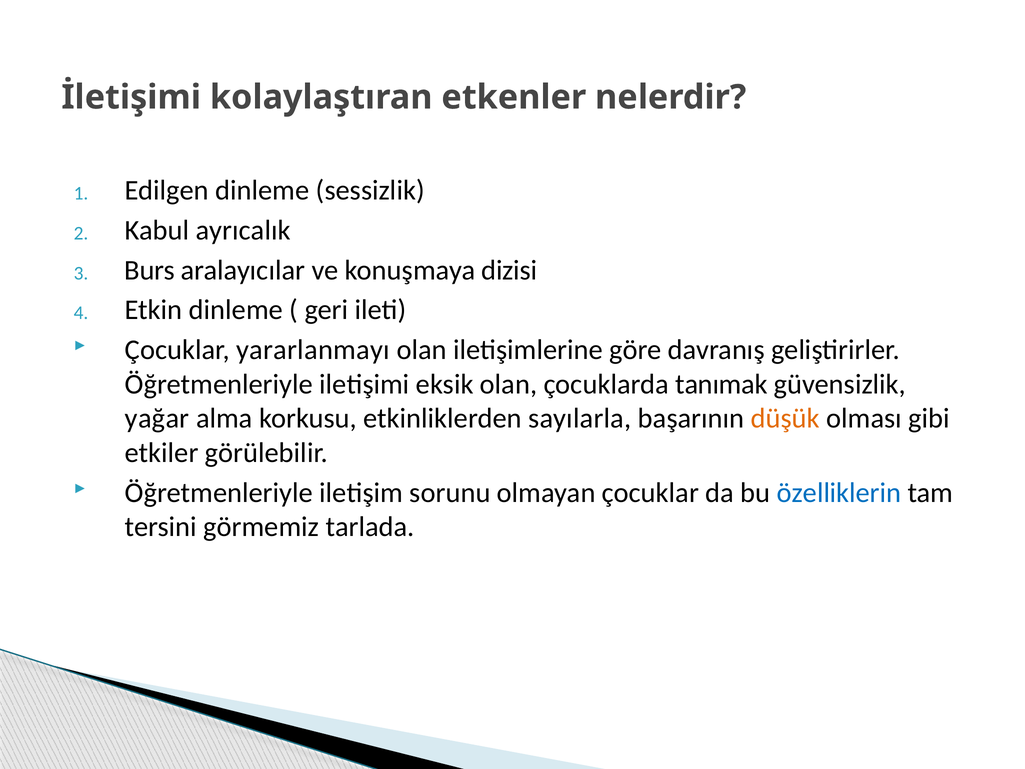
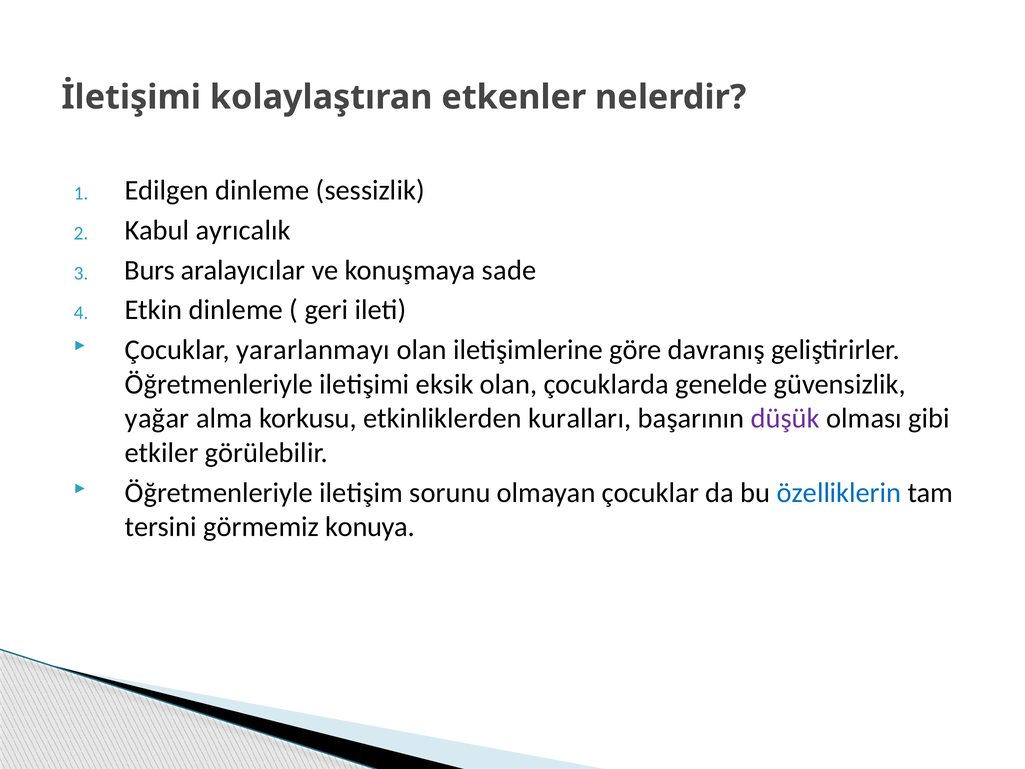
dizisi: dizisi -> sade (509, 270)
tanımak: tanımak -> genelde (721, 384)
sayılarla: sayılarla -> kuralları (580, 418)
düşük colour: orange -> purple (785, 418)
tarlada: tarlada -> konuya (370, 527)
